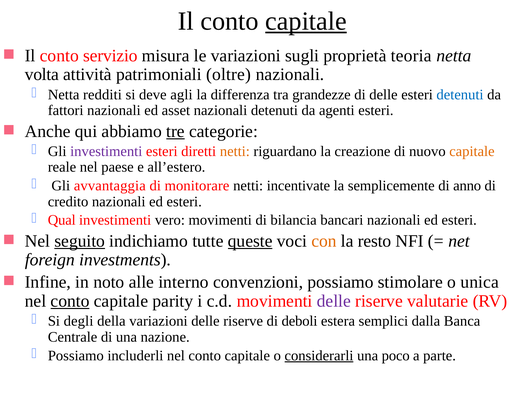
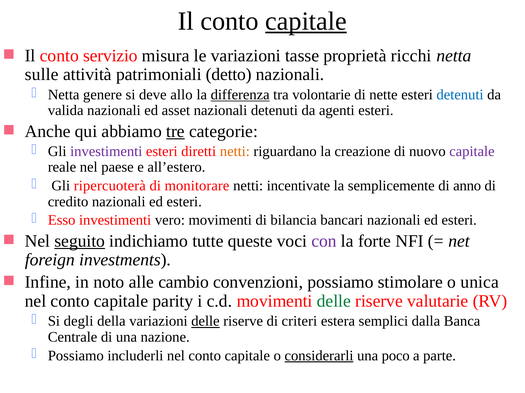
sugli: sugli -> tasse (302, 56)
teoria: teoria -> ricchi (411, 56)
volta: volta -> sulle (42, 75)
oltre: oltre -> detto (229, 75)
redditi: redditi -> genere (103, 95)
agli: agli -> allo (181, 95)
differenza underline: none -> present (240, 95)
grandezze: grandezze -> volontarie (321, 95)
di delle: delle -> nette (383, 95)
fattori: fattori -> valida (66, 111)
capitale colour: orange -> purple (472, 152)
avvantaggia: avvantaggia -> ripercuoterà (110, 186)
Qual: Qual -> Esso (62, 221)
queste underline: present -> none (250, 241)
con colour: orange -> purple (324, 241)
resto: resto -> forte (375, 241)
interno: interno -> cambio (184, 283)
conto underline: present -> none (70, 302)
delle colour: purple -> green (334, 302)
delle underline: none -> present (205, 322)
deboli: deboli -> criteri (299, 322)
